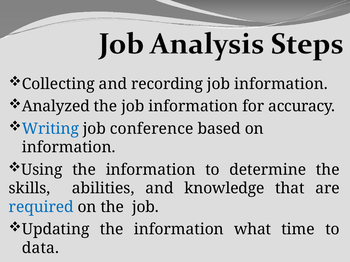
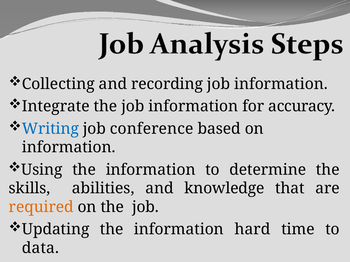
Analyzed: Analyzed -> Integrate (56, 107)
required colour: blue -> orange (41, 207)
what: what -> hard (253, 230)
